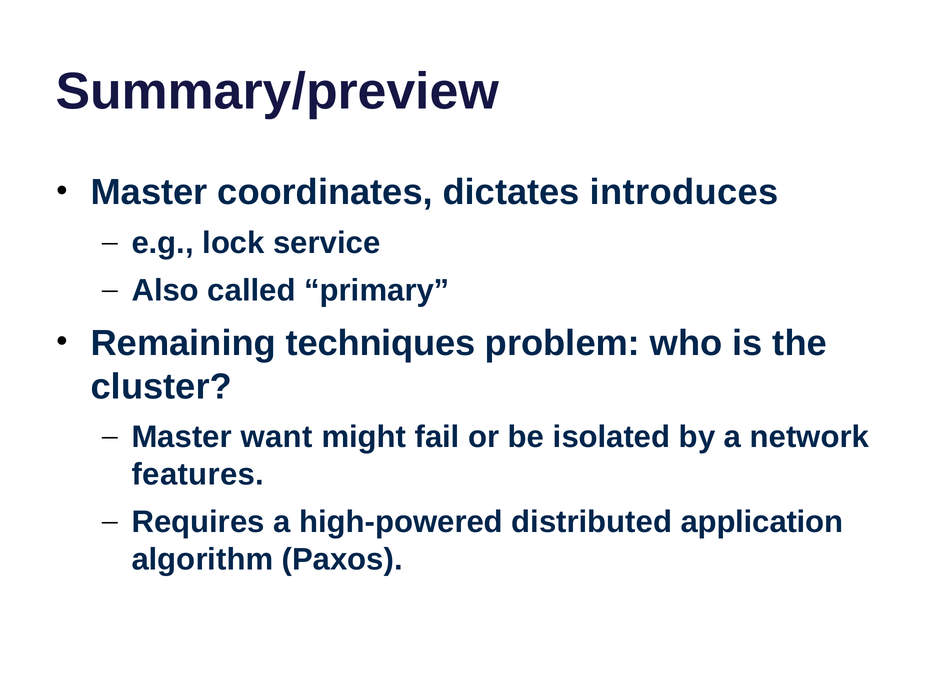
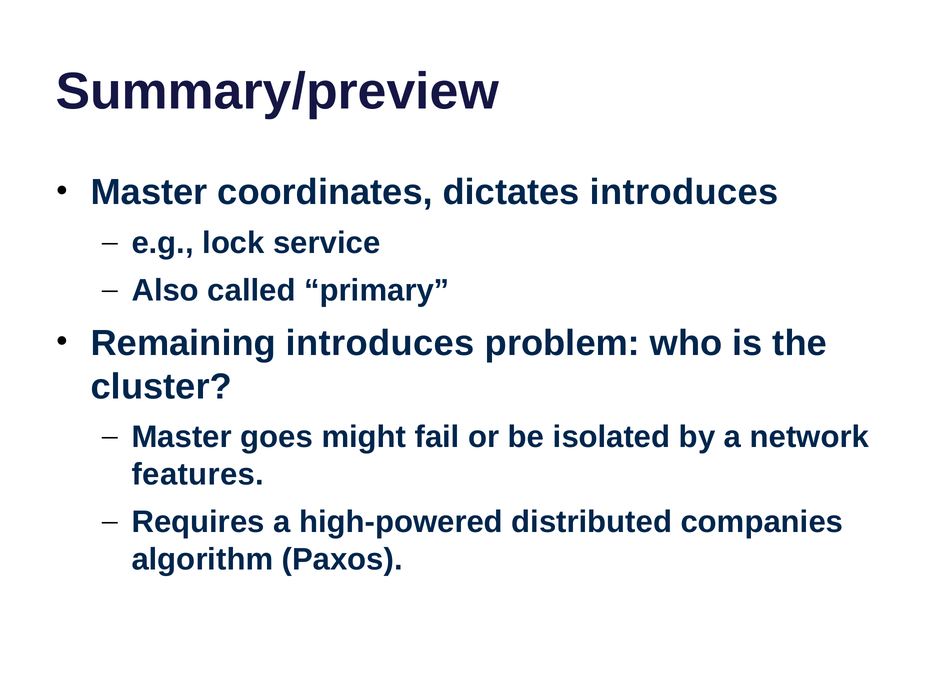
Remaining techniques: techniques -> introduces (380, 343)
want: want -> goes (277, 437)
application: application -> companies (762, 522)
